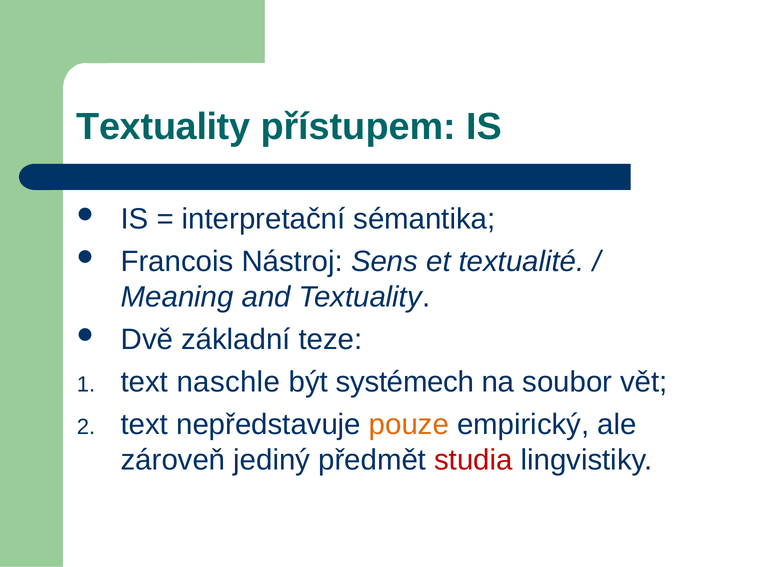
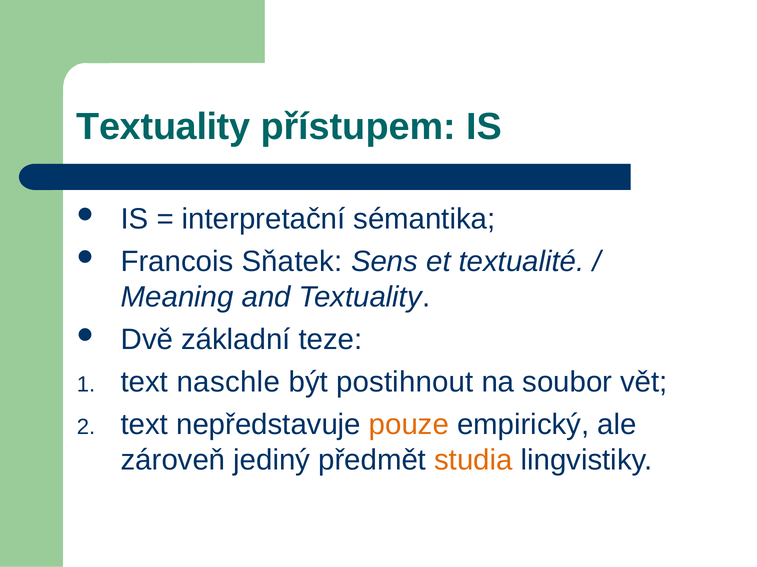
Nástroj: Nástroj -> Sňatek (292, 262)
systémech: systémech -> postihnout (405, 383)
studia colour: red -> orange (473, 461)
